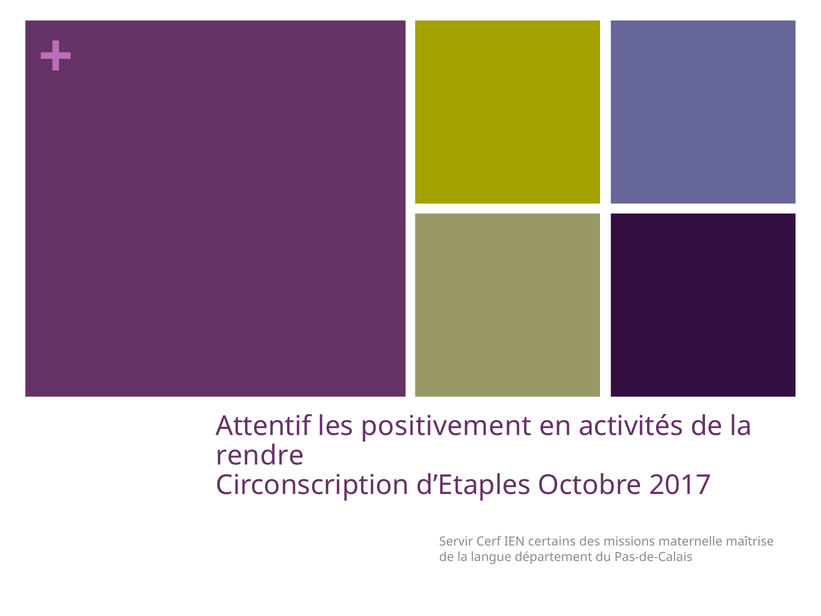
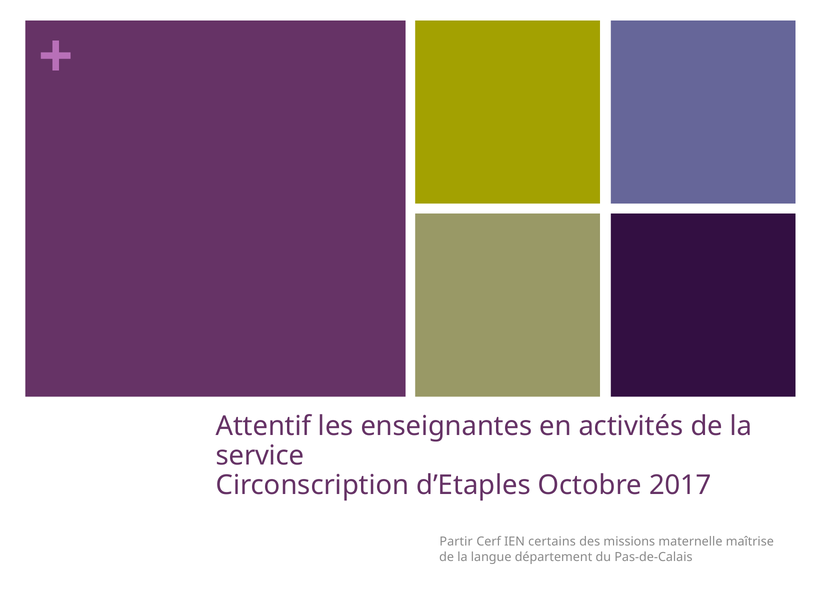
positivement: positivement -> enseignantes (446, 426)
rendre: rendre -> service (260, 456)
Servir: Servir -> Partir (456, 542)
